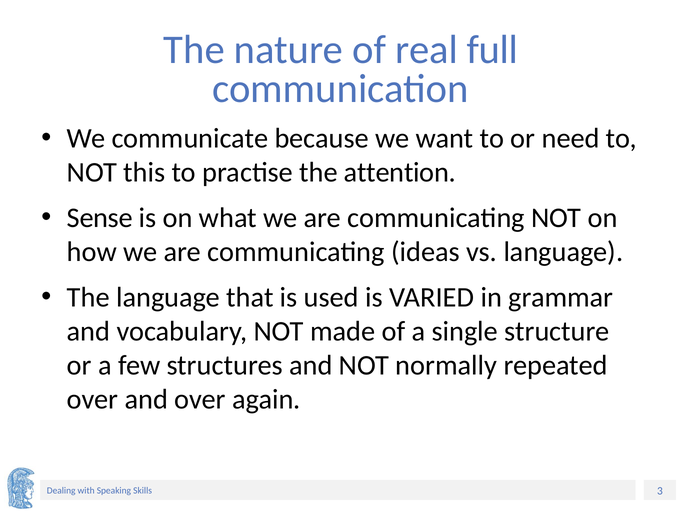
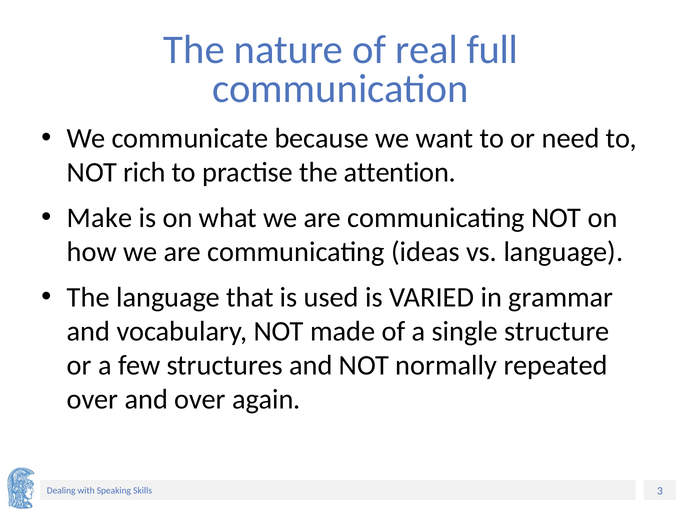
this: this -> rich (144, 172)
Sense: Sense -> Make (100, 218)
